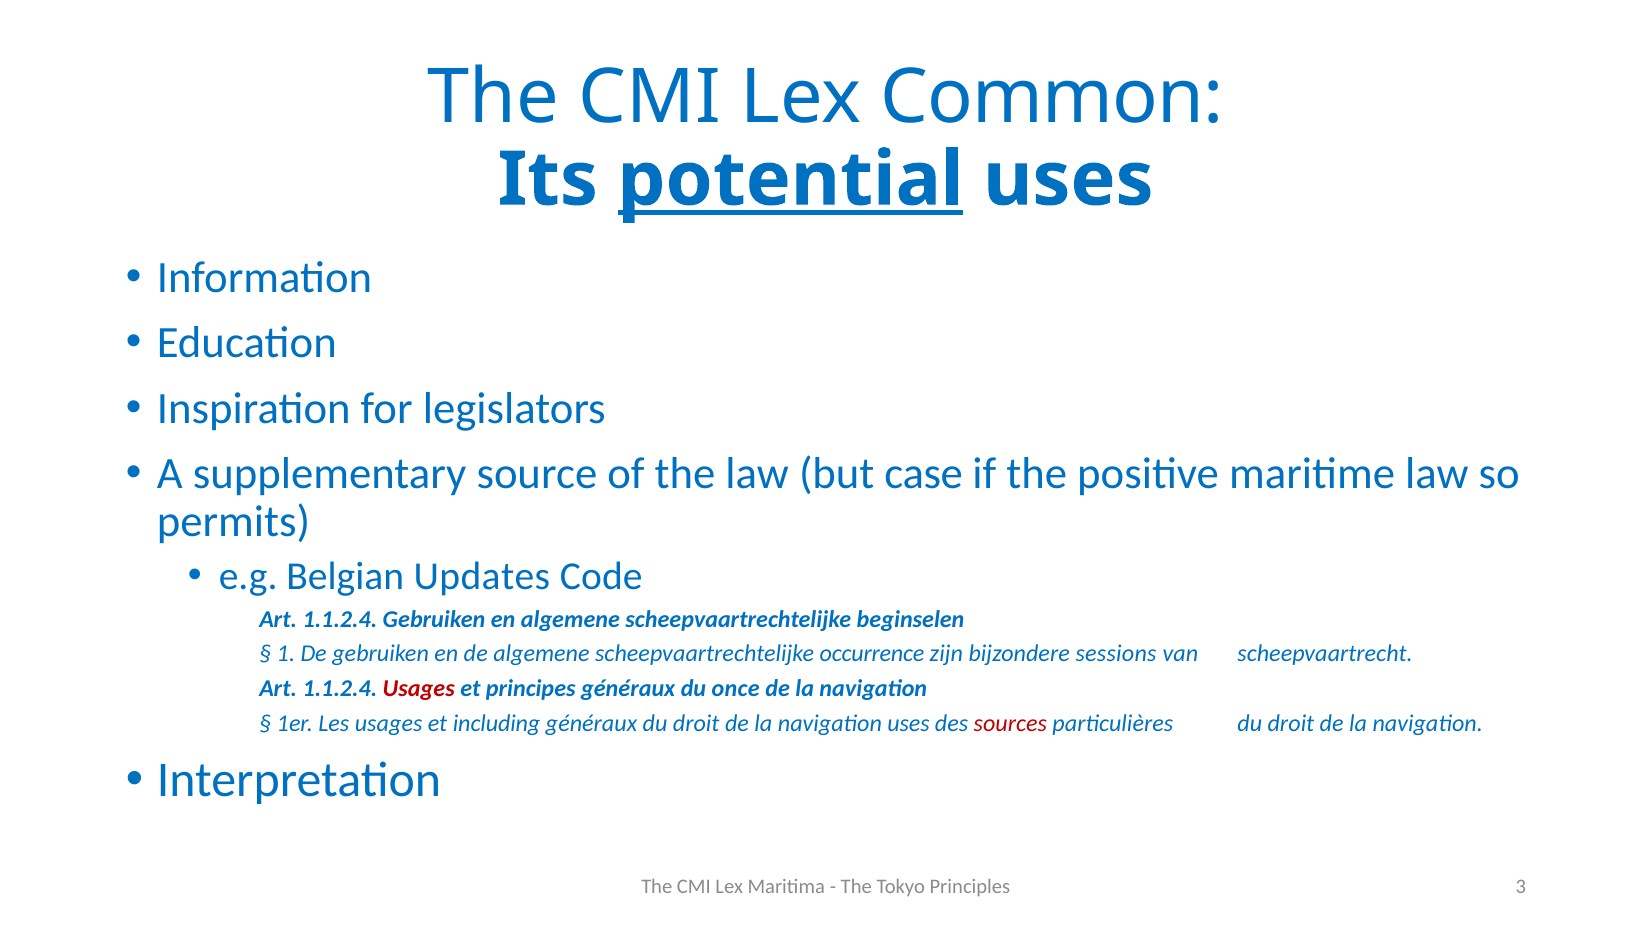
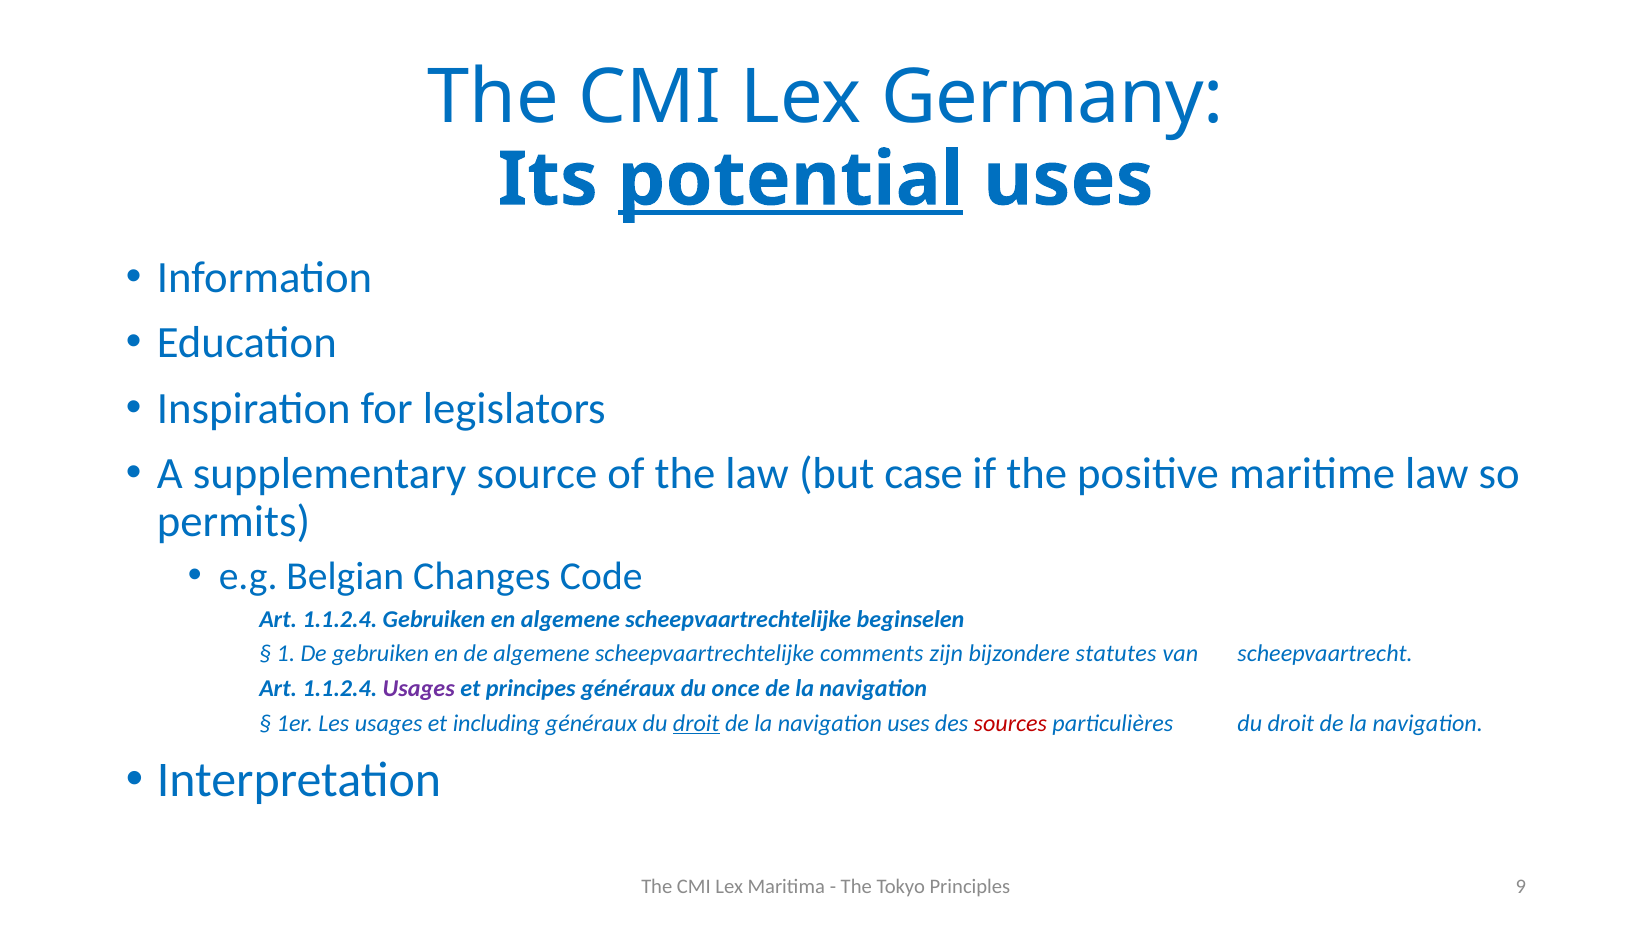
Common: Common -> Germany (1052, 98)
Updates: Updates -> Changes (482, 576)
occurrence: occurrence -> comments (872, 654)
sessions: sessions -> statutes (1116, 654)
Usages colour: red -> purple (419, 689)
droit underline: none -> present (696, 723)
3: 3 -> 9 (1521, 887)
